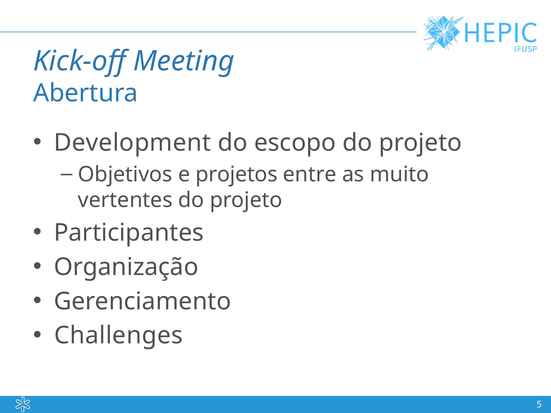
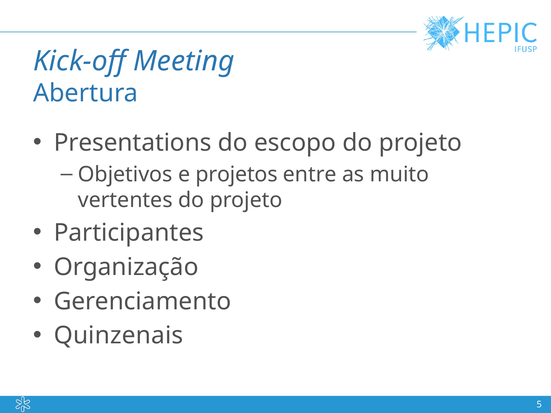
Development: Development -> Presentations (133, 143)
Challenges: Challenges -> Quinzenais (118, 336)
